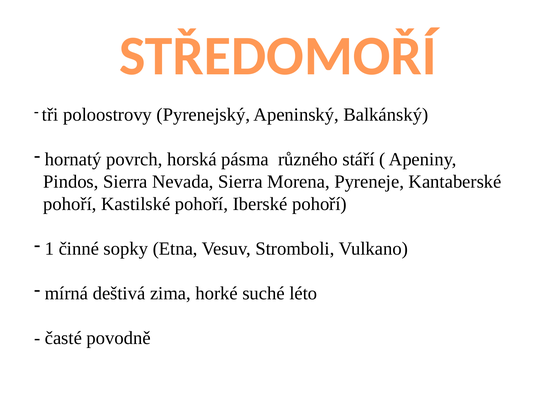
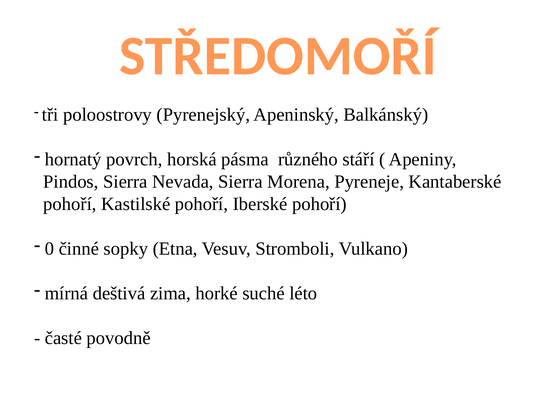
1: 1 -> 0 (49, 248)
